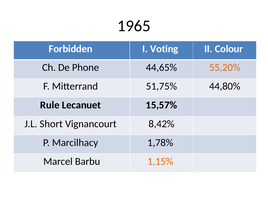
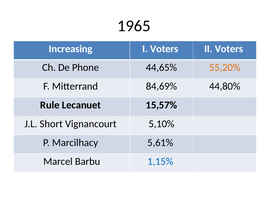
Forbidden: Forbidden -> Increasing (71, 49)
I Voting: Voting -> Voters (164, 49)
II Colour: Colour -> Voters (229, 49)
51,75%: 51,75% -> 84,69% (161, 86)
8,42%: 8,42% -> 5,10% (161, 124)
1,78%: 1,78% -> 5,61% (160, 143)
1,15% colour: orange -> blue (160, 161)
